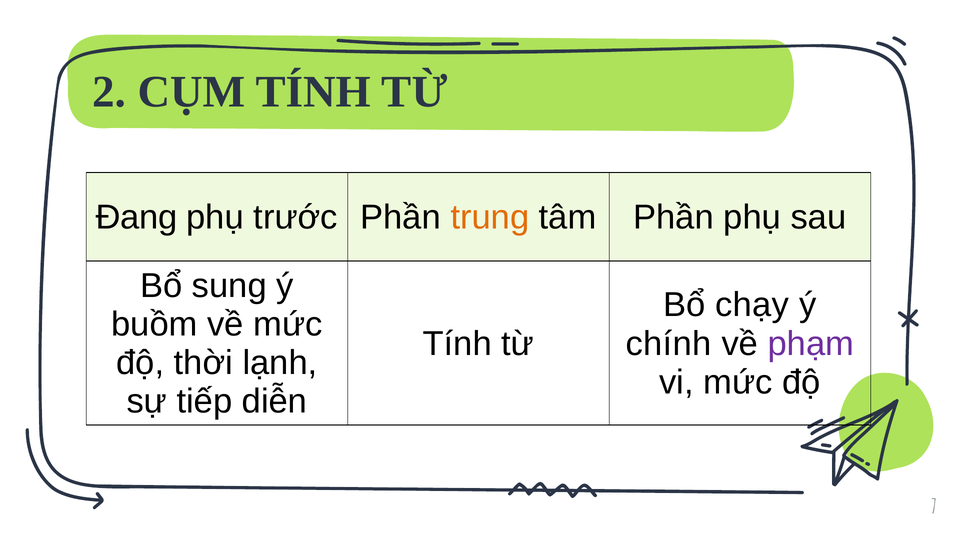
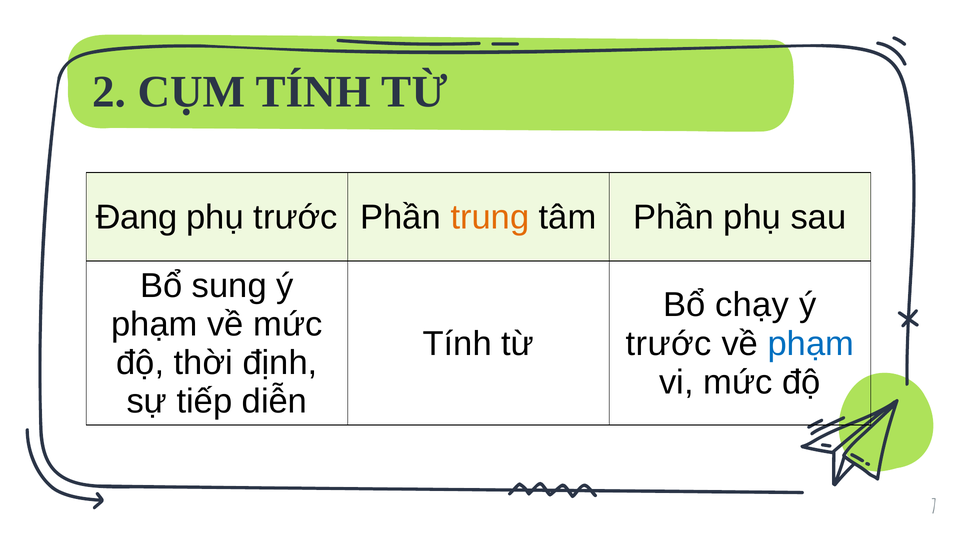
buồm: buồm -> phạm (154, 325)
chính: chính -> trước (669, 344)
phạm colour: purple -> blue (811, 344)
lạnh: lạnh -> định (280, 363)
